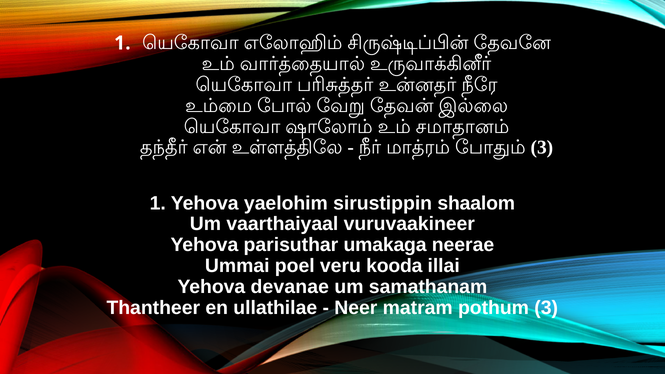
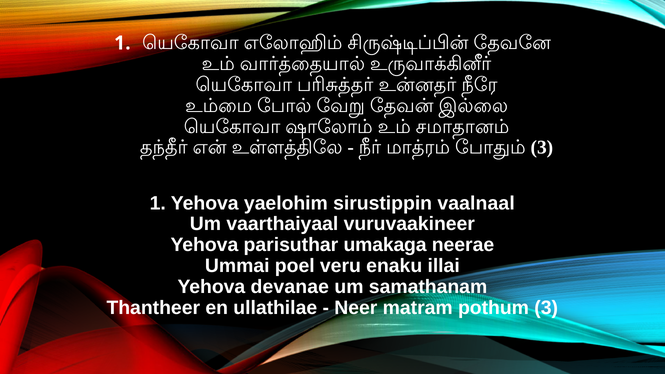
shaalom: shaalom -> vaalnaal (476, 203)
kooda: kooda -> enaku (394, 266)
